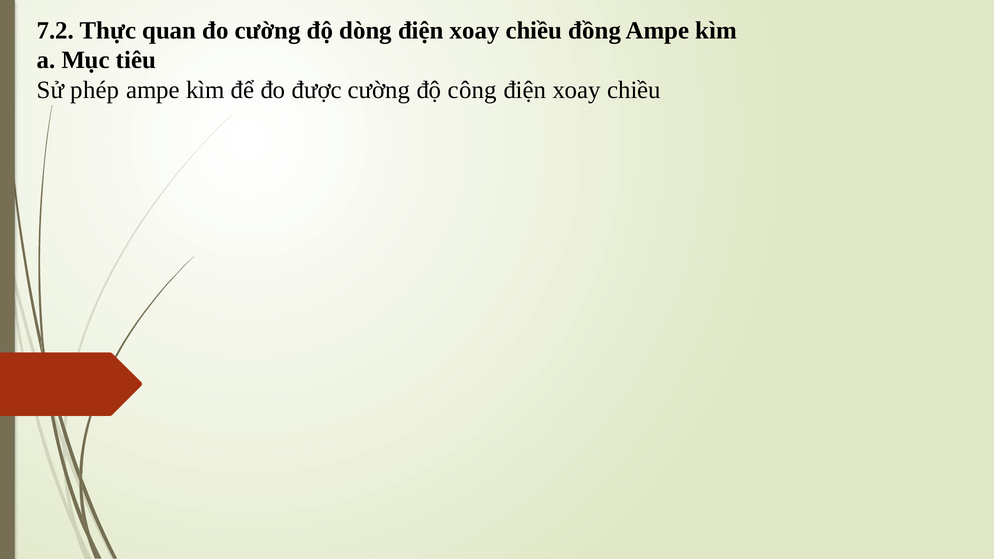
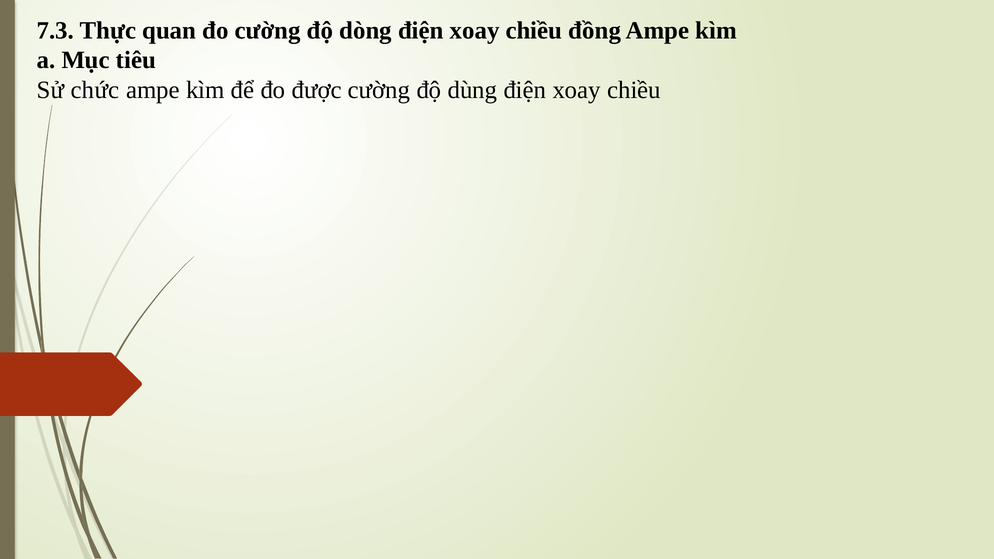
7.2: 7.2 -> 7.3 (55, 30)
phép: phép -> chức (95, 90)
công: công -> dùng (472, 90)
